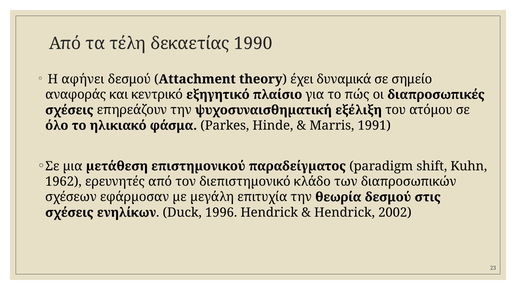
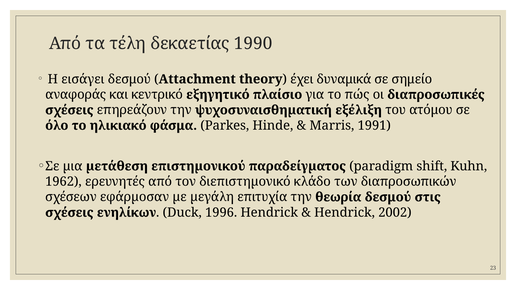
αφήνει: αφήνει -> εισάγει (83, 79)
